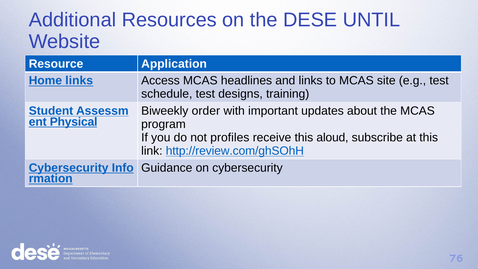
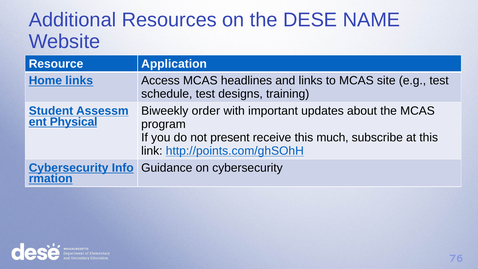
UNTIL: UNTIL -> NAME (371, 20)
profiles: profiles -> present (230, 138)
aloud: aloud -> much (332, 138)
http://review.com/ghSOhH: http://review.com/ghSOhH -> http://points.com/ghSOhH (235, 151)
